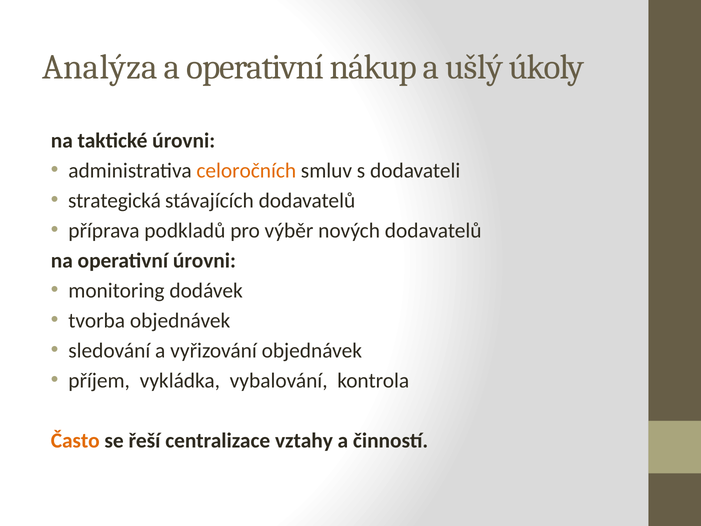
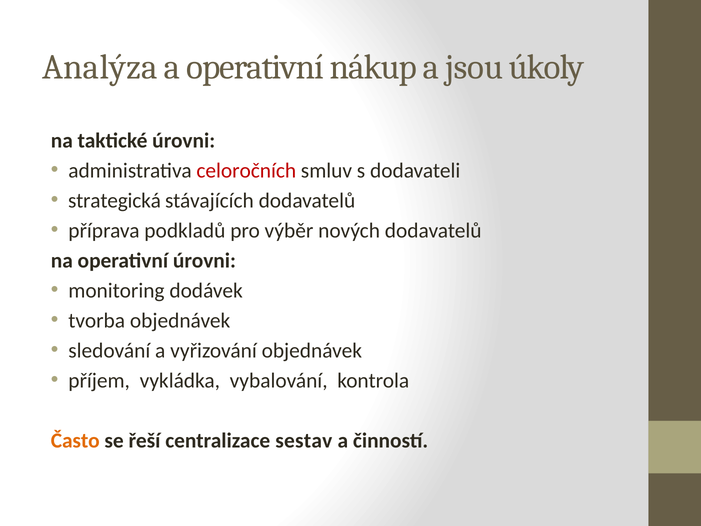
ušlý: ušlý -> jsou (474, 67)
celoročních colour: orange -> red (246, 171)
vztahy: vztahy -> sestav (304, 440)
